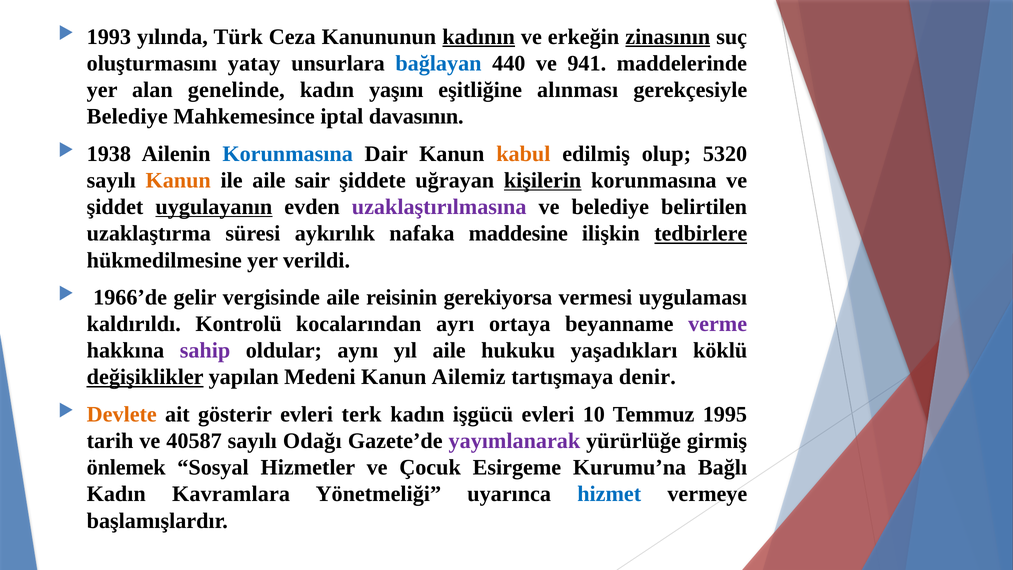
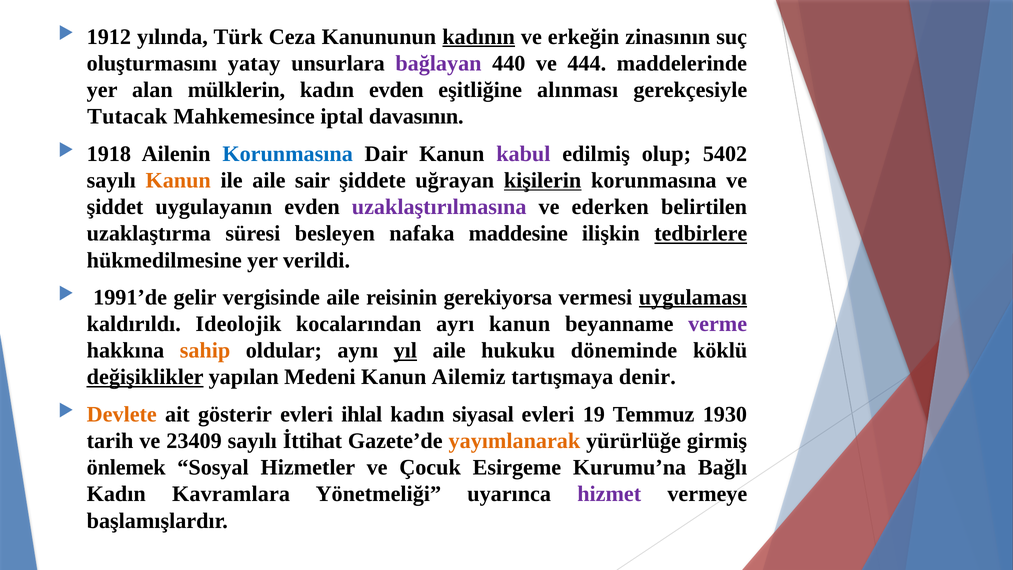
1993: 1993 -> 1912 (109, 37)
zinasının underline: present -> none (668, 37)
bağlayan colour: blue -> purple (438, 63)
941: 941 -> 444 (587, 63)
genelinde: genelinde -> mülklerin (236, 90)
kadın yaşını: yaşını -> evden (396, 90)
Belediye: Belediye -> Tutacak (127, 117)
1938: 1938 -> 1918 (109, 154)
kabul colour: orange -> purple (523, 154)
5320: 5320 -> 5402 (725, 154)
uygulayanın underline: present -> none (214, 207)
ve belediye: belediye -> ederken (610, 207)
aykırılık: aykırılık -> besleyen (335, 234)
1966’de: 1966’de -> 1991’de (130, 297)
uygulaması underline: none -> present (693, 297)
Kontrolü: Kontrolü -> Ideolojik (238, 324)
ayrı ortaya: ortaya -> kanun (520, 324)
sahip colour: purple -> orange (205, 350)
yıl underline: none -> present (405, 350)
yaşadıkları: yaşadıkları -> döneminde (624, 350)
terk: terk -> ihlal (362, 414)
işgücü: işgücü -> siyasal (483, 414)
10: 10 -> 19 (594, 414)
1995: 1995 -> 1930 (725, 414)
40587: 40587 -> 23409 (194, 441)
Odağı: Odağı -> İttihat (312, 441)
yayımlanarak colour: purple -> orange (514, 441)
hizmet colour: blue -> purple (609, 494)
